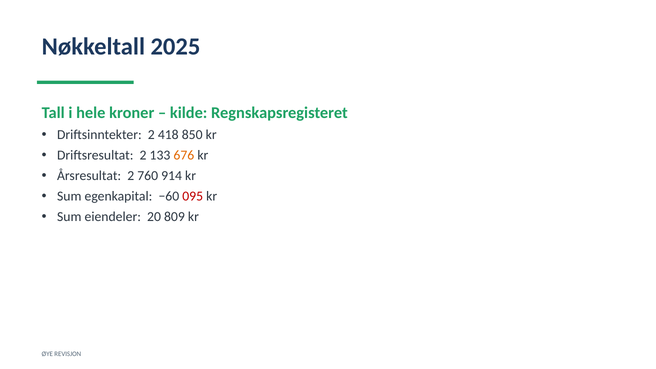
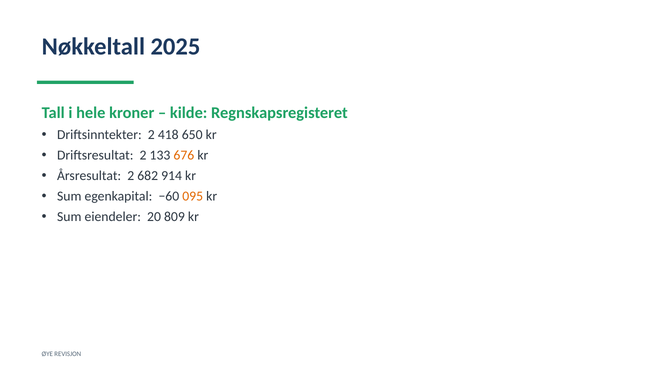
850: 850 -> 650 (192, 135)
760: 760 -> 682 (148, 176)
095 colour: red -> orange (193, 196)
